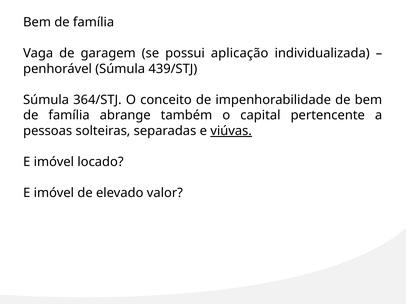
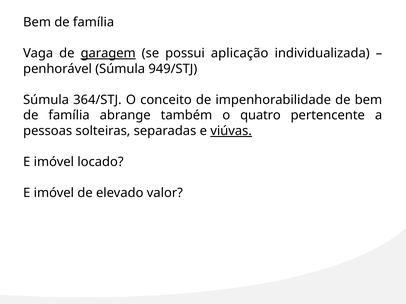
garagem underline: none -> present (108, 53)
439/STJ: 439/STJ -> 949/STJ (173, 69)
capital: capital -> quatro (260, 116)
